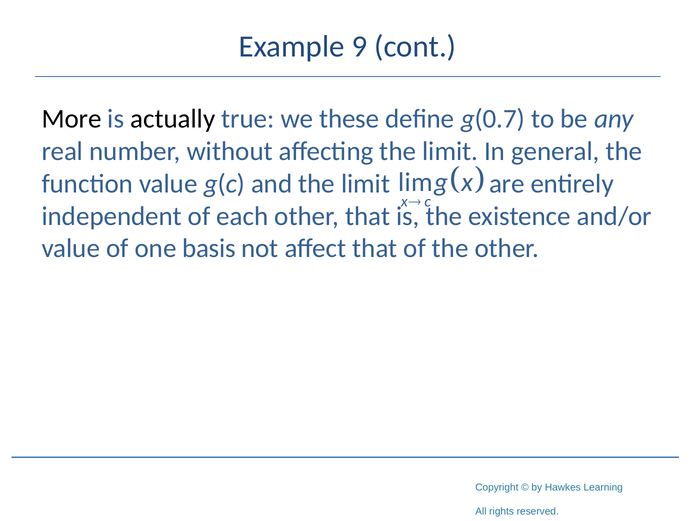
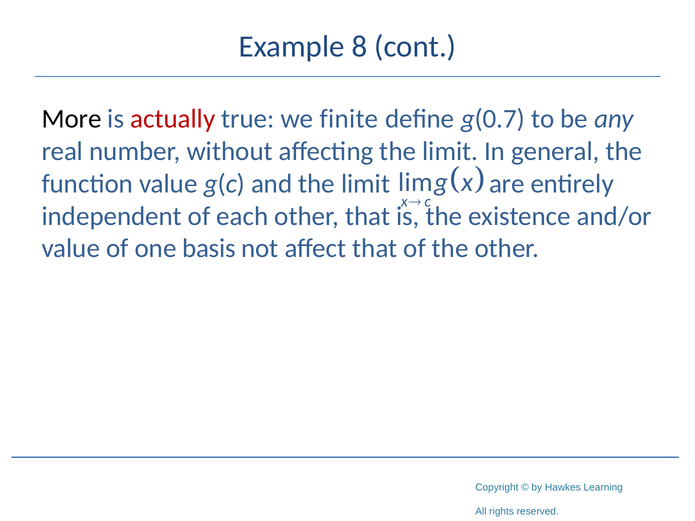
9: 9 -> 8 (359, 47)
actually colour: black -> red (173, 119)
these: these -> finite (349, 119)
